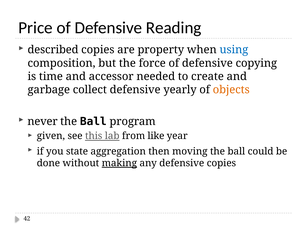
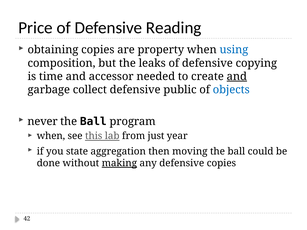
described: described -> obtaining (53, 50)
force: force -> leaks (152, 63)
and underline: none -> present (237, 76)
yearly: yearly -> public (180, 90)
objects colour: orange -> blue (231, 90)
given: given -> when (51, 136)
like: like -> just (156, 136)
